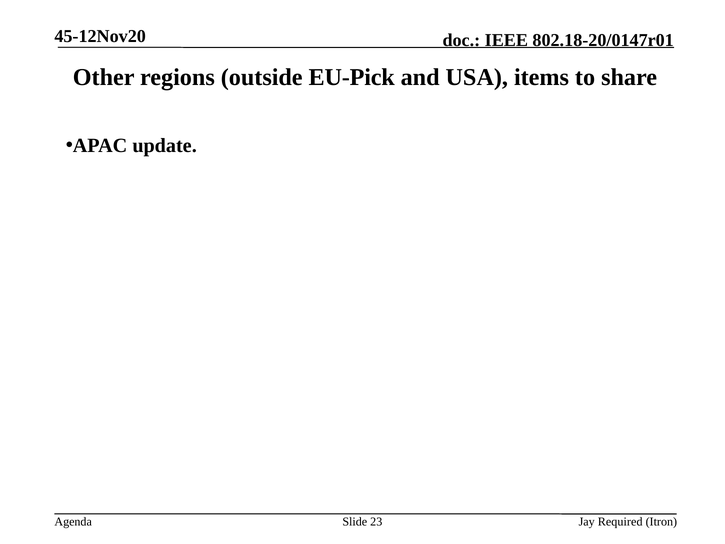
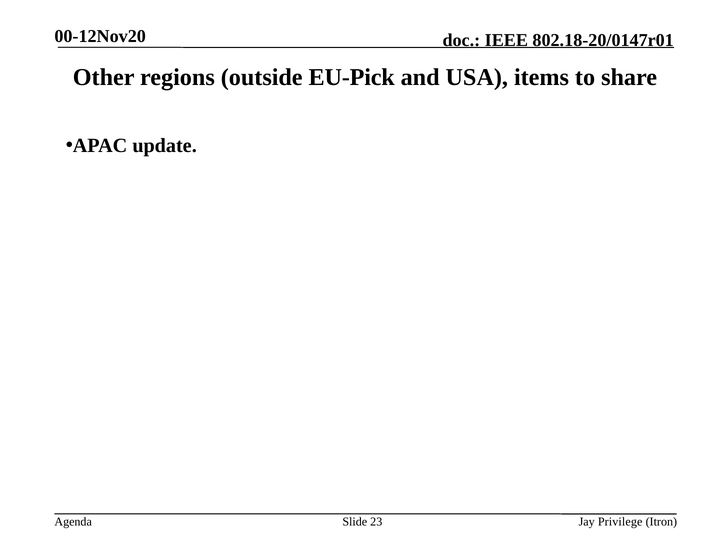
45-12Nov20: 45-12Nov20 -> 00-12Nov20 (100, 36)
Required: Required -> Privilege (620, 521)
